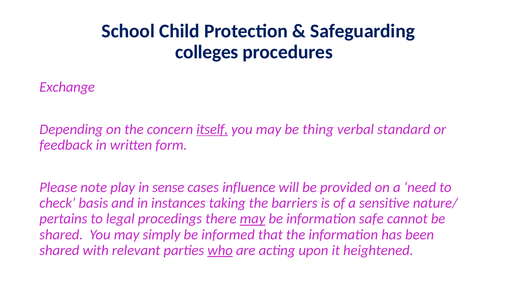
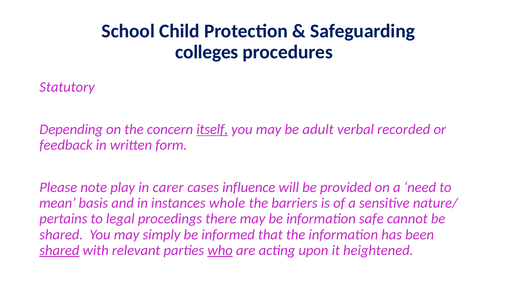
Exchange: Exchange -> Statutory (67, 87)
thing: thing -> adult (318, 129)
standard: standard -> recorded (404, 129)
sense: sense -> carer (168, 187)
check: check -> mean (57, 203)
taking: taking -> whole (227, 203)
may underline: present -> none (253, 219)
shared underline: none -> present (59, 250)
